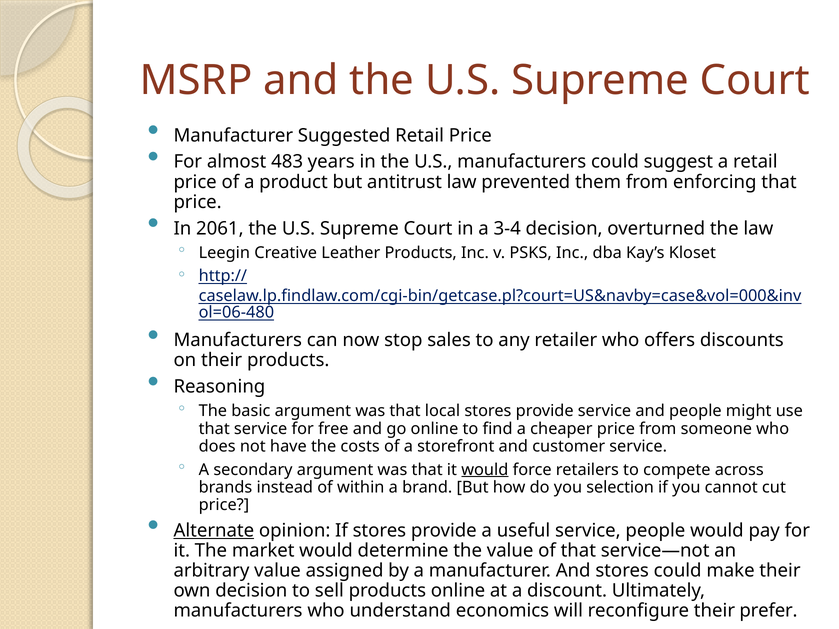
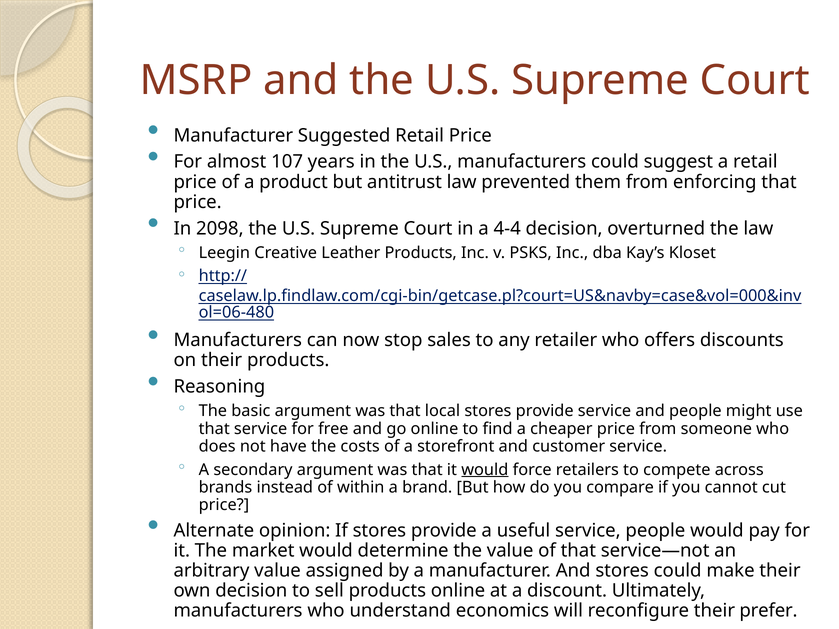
483: 483 -> 107 (287, 162)
2061: 2061 -> 2098 (220, 228)
3-4: 3-4 -> 4-4 (507, 228)
selection: selection -> compare (620, 487)
Alternate underline: present -> none (214, 531)
